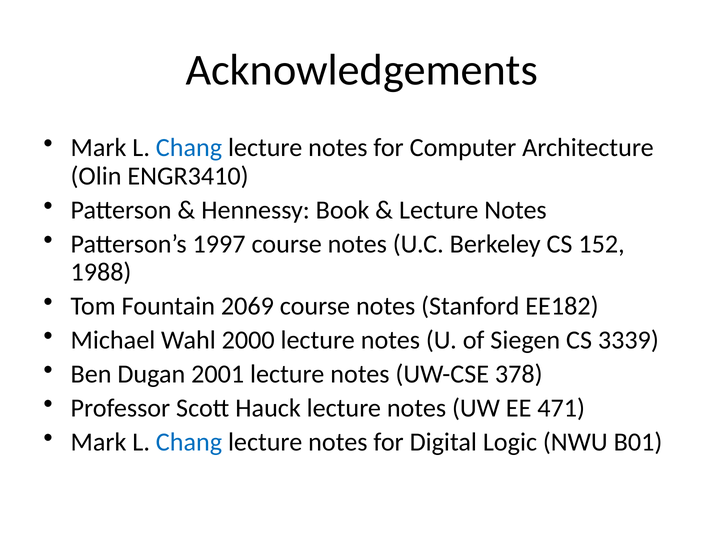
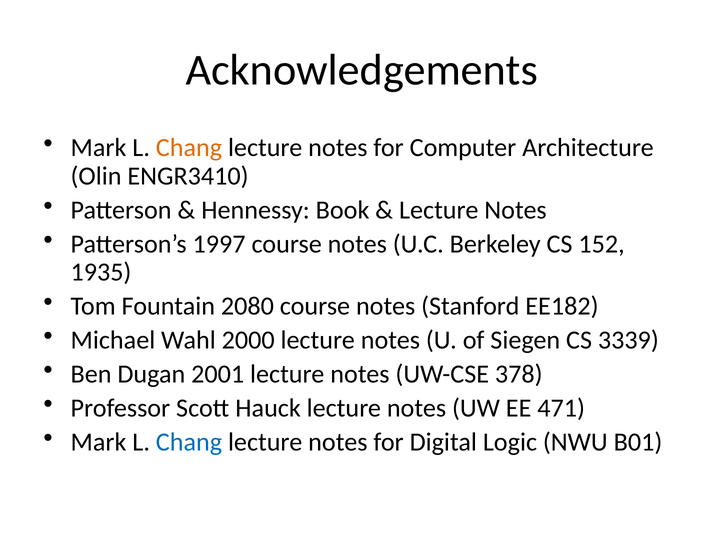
Chang colour: blue -> orange (189, 148)
1988: 1988 -> 1935 (101, 272)
2069: 2069 -> 2080 (247, 306)
